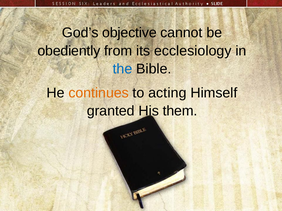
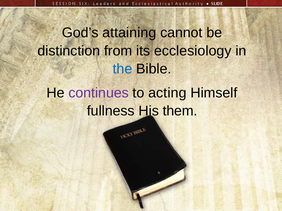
objective: objective -> attaining (129, 33)
obediently: obediently -> distinction (69, 51)
continues colour: orange -> purple (99, 93)
granted: granted -> fullness (111, 111)
